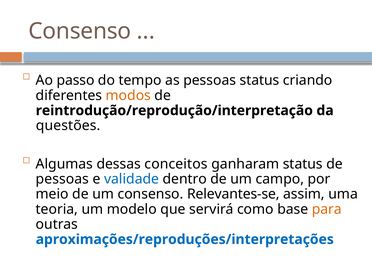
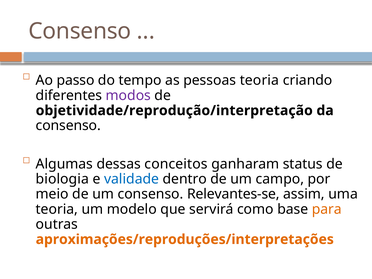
pessoas status: status -> teoria (259, 80)
modos colour: orange -> purple (128, 95)
reintrodução/reprodução/interpretação: reintrodução/reprodução/interpretação -> objetividade/reprodução/interpretação (174, 111)
questões: questões -> consenso (68, 126)
pessoas: pessoas -> biologia (62, 179)
aproximações/reproduções/interpretações colour: blue -> orange (185, 239)
